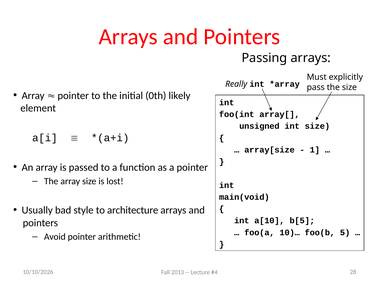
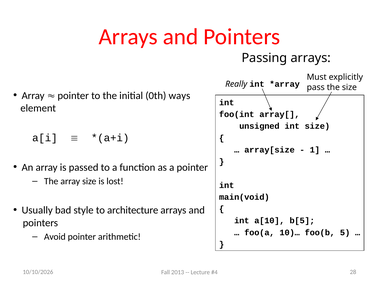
likely: likely -> ways (179, 95)
